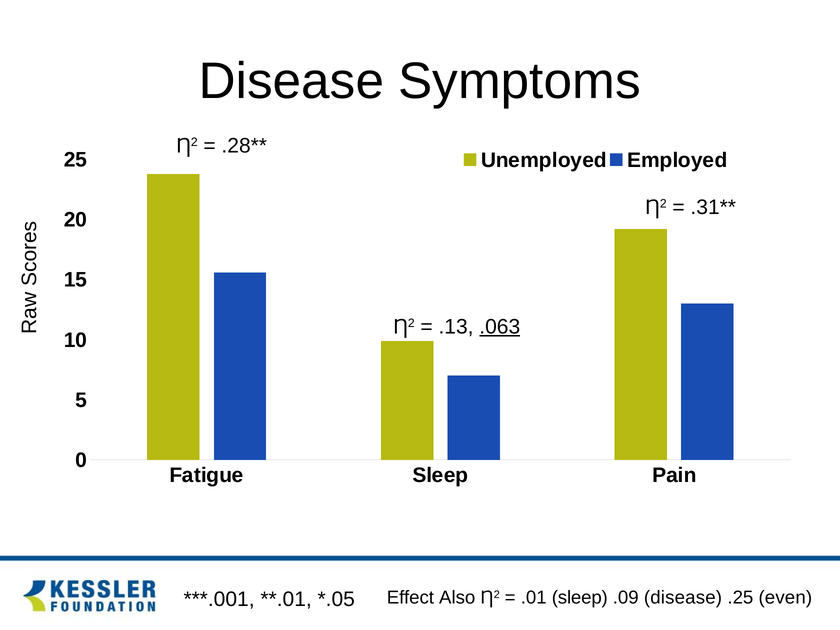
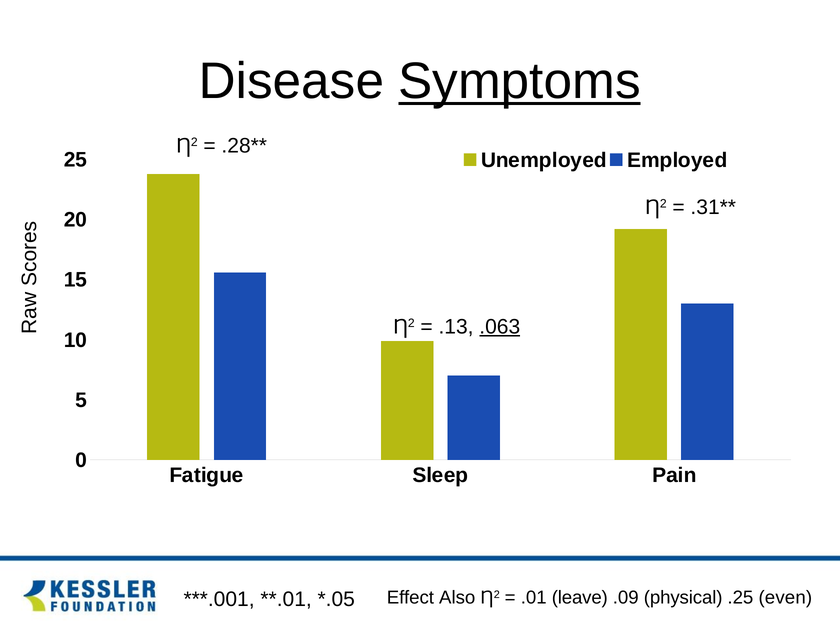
Symptoms underline: none -> present (519, 81)
.01 sleep: sleep -> leave (580, 598)
.09 disease: disease -> physical (683, 598)
